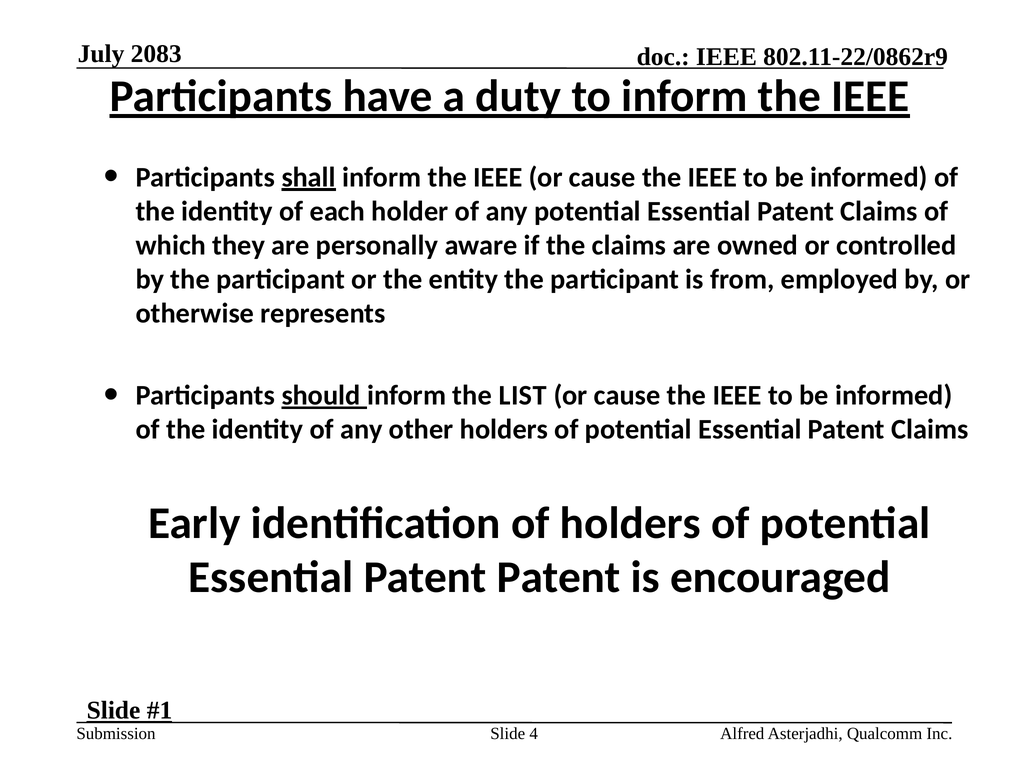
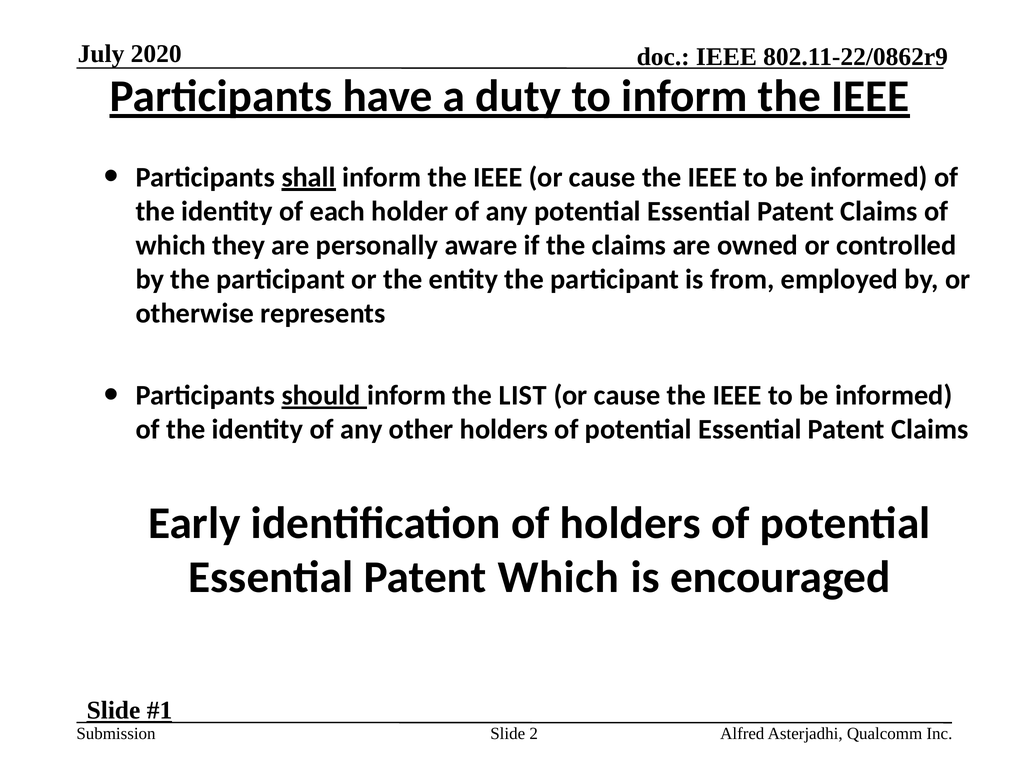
2083: 2083 -> 2020 (156, 54)
Patent Patent: Patent -> Which (558, 577)
4: 4 -> 2 (534, 734)
